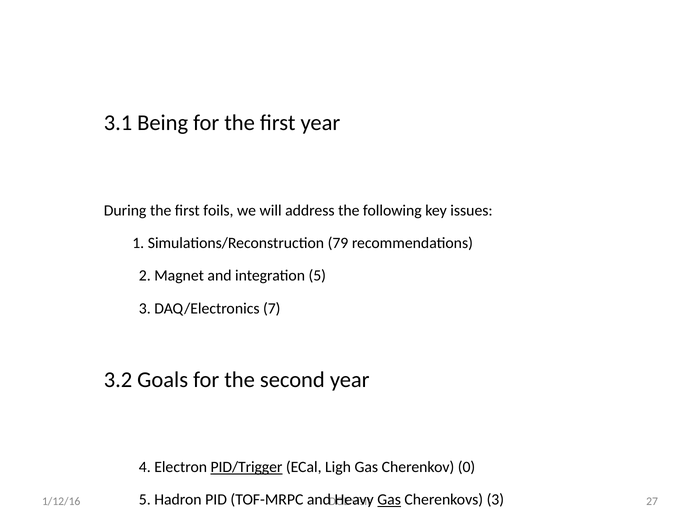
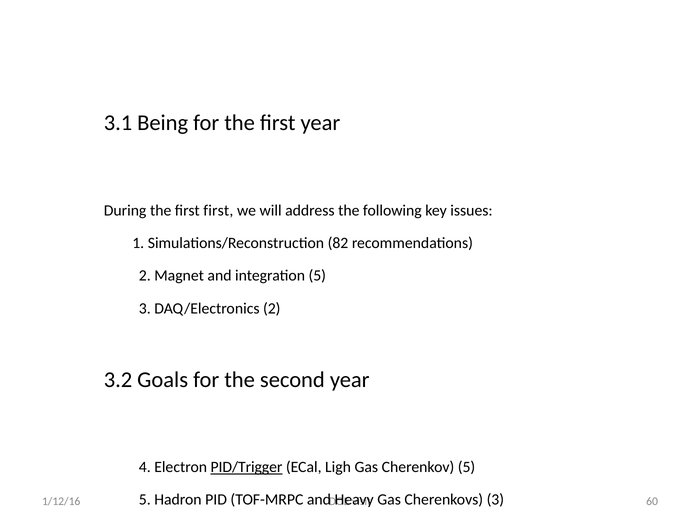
first foils: foils -> first (218, 210)
79: 79 -> 82 (338, 243)
DAQ/Electronics 7: 7 -> 2 (272, 308)
Cherenkov 0: 0 -> 5 (467, 467)
Gas underline: present -> none (389, 500)
27: 27 -> 60 (652, 501)
